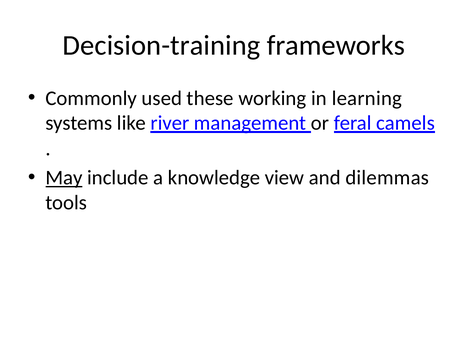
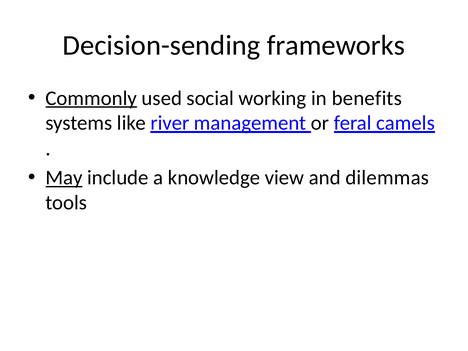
Decision-training: Decision-training -> Decision-sending (162, 45)
Commonly underline: none -> present (91, 98)
these: these -> social (210, 98)
learning: learning -> benefits (367, 98)
